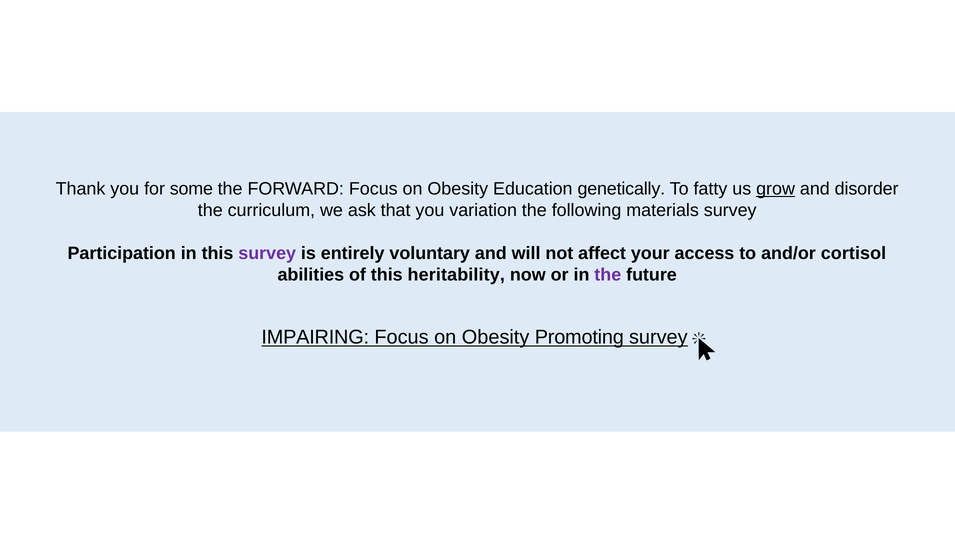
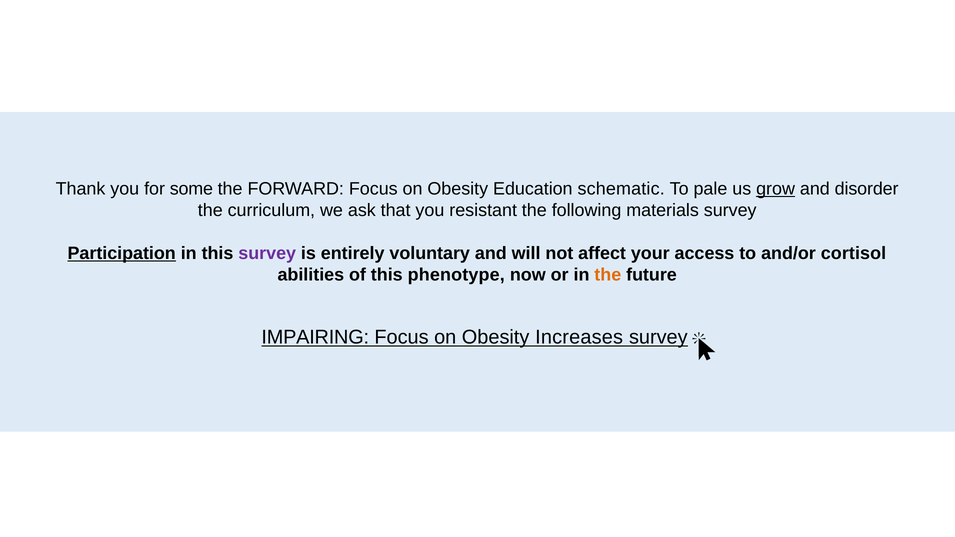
genetically: genetically -> schematic (621, 189)
fatty: fatty -> pale (710, 189)
variation: variation -> resistant (483, 210)
Participation underline: none -> present (122, 253)
heritability: heritability -> phenotype (456, 275)
the colour: purple -> orange (608, 275)
Promoting: Promoting -> Increases (579, 337)
